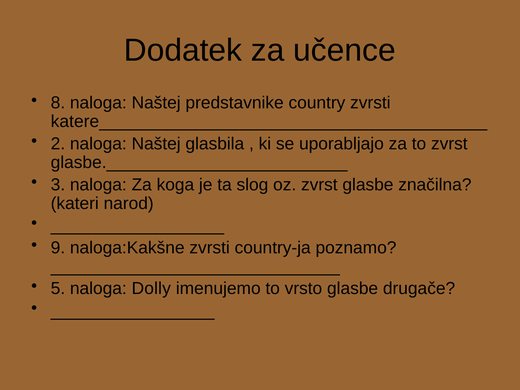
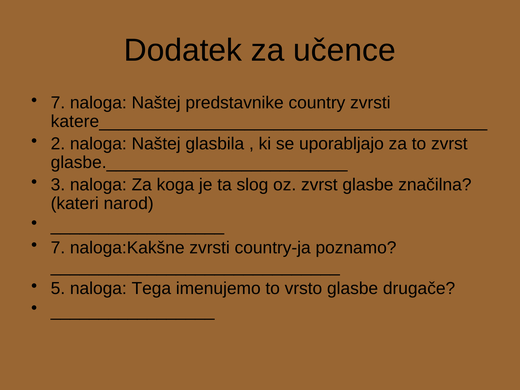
8: 8 -> 7 (58, 103)
9: 9 -> 7 (58, 248)
Dolly: Dolly -> Tega (151, 289)
